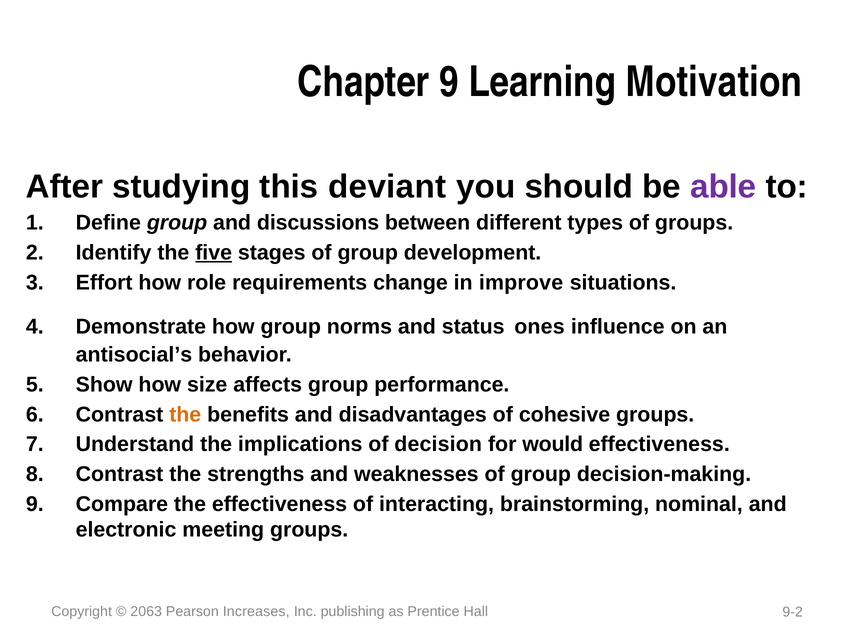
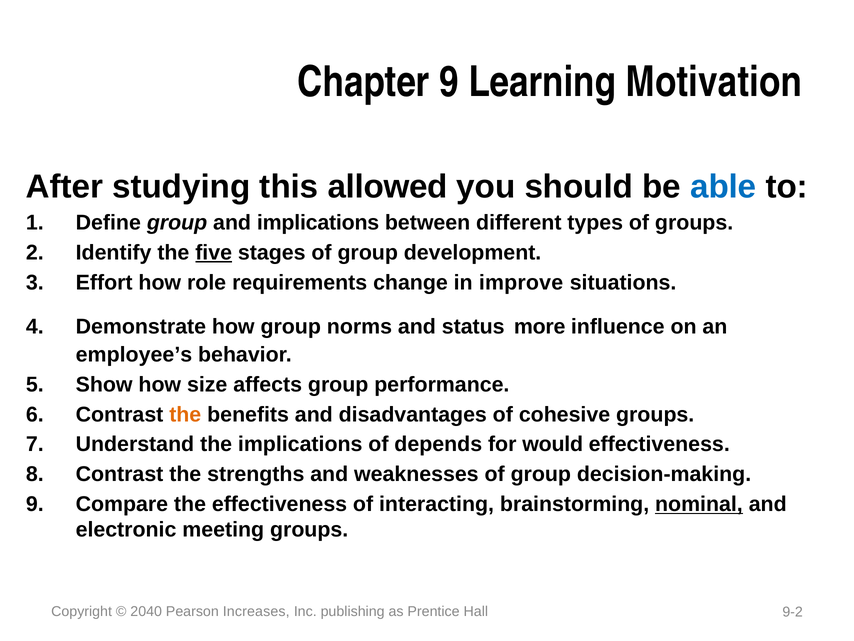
deviant: deviant -> allowed (388, 186)
able colour: purple -> blue (723, 186)
and discussions: discussions -> implications (318, 223)
ones: ones -> more (540, 326)
antisocial’s: antisocial’s -> employee’s (134, 354)
decision: decision -> depends (438, 444)
nominal underline: none -> present (699, 504)
2063: 2063 -> 2040 (146, 611)
